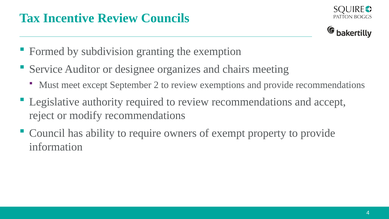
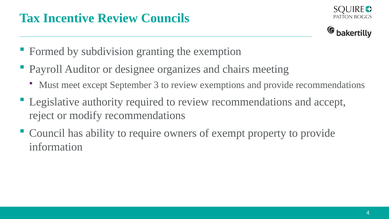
Service: Service -> Payroll (46, 69)
2: 2 -> 3 (156, 85)
